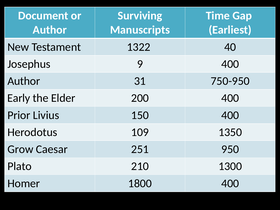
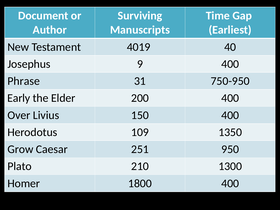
1322: 1322 -> 4019 (139, 47)
Author: Author -> Phrase (24, 81)
Prior: Prior -> Over (19, 115)
